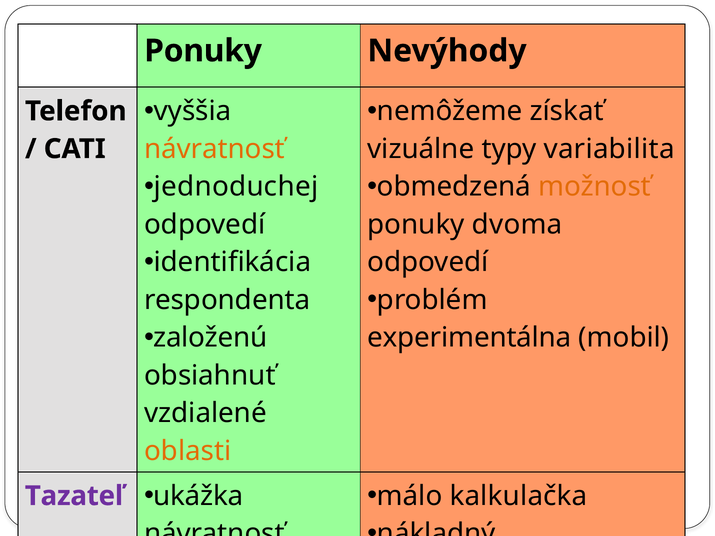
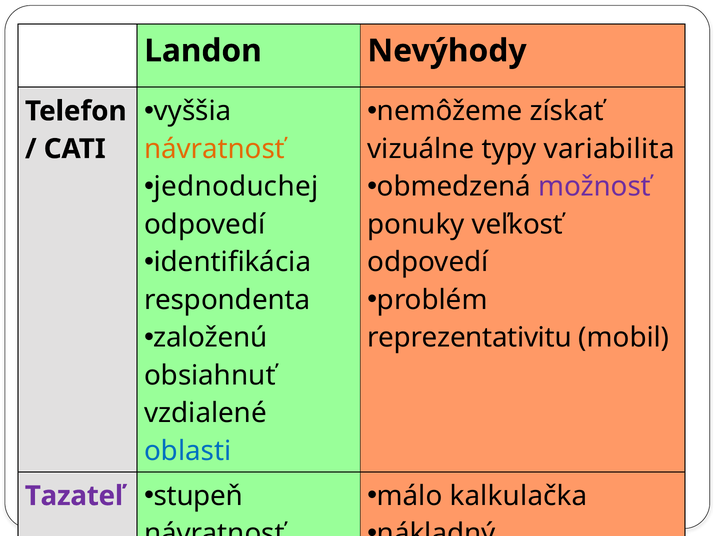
Ponuky: Ponuky -> Landon (203, 51)
možnosť colour: orange -> purple (595, 187)
dvoma: dvoma -> veľkosť (517, 225)
experimentálna: experimentálna -> reprezentativitu (469, 338)
oblasti colour: orange -> blue (188, 451)
ukážka: ukážka -> stupeň (198, 496)
